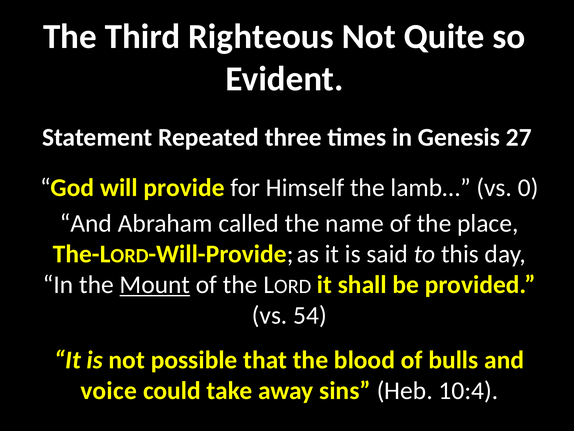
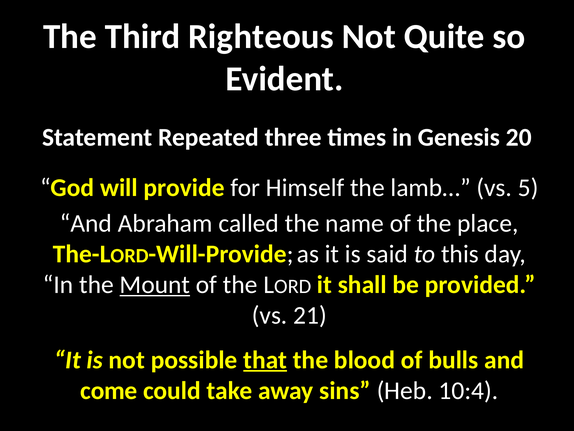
27: 27 -> 20 (519, 137)
0: 0 -> 5 (528, 187)
54: 54 -> 21 (310, 315)
that underline: none -> present (265, 360)
voice: voice -> come (109, 390)
